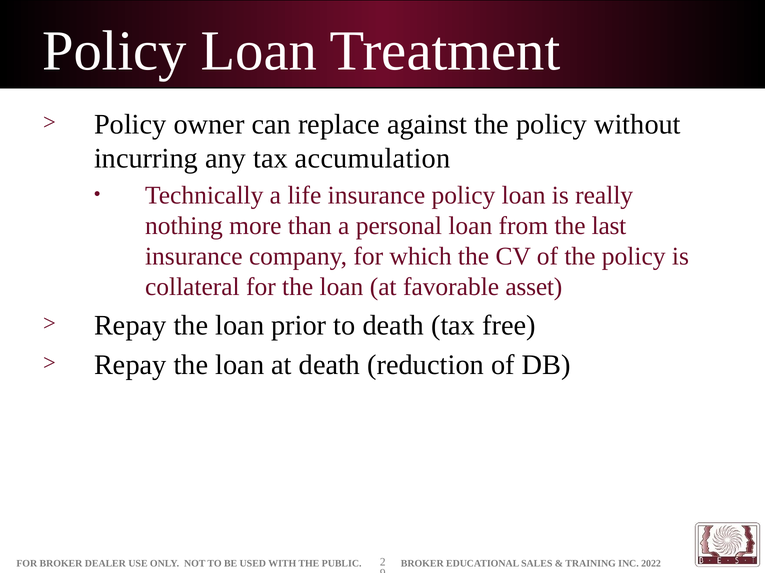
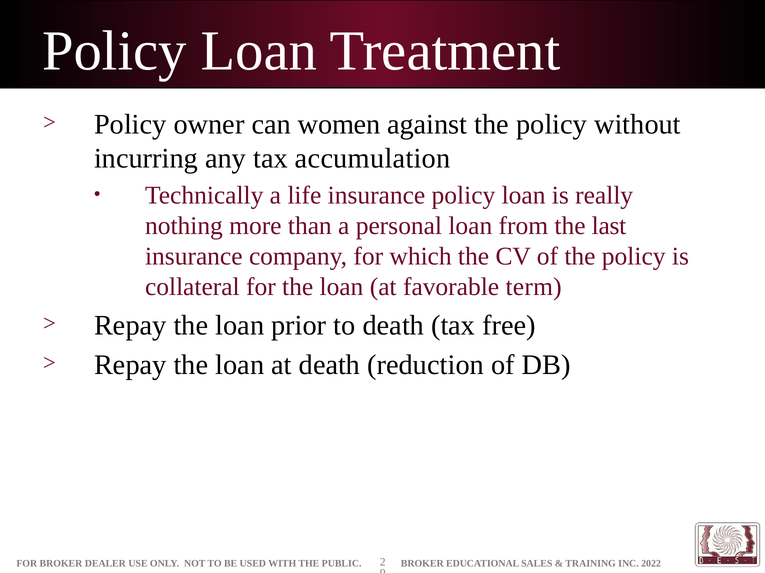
replace: replace -> women (339, 124)
asset: asset -> term (534, 287)
